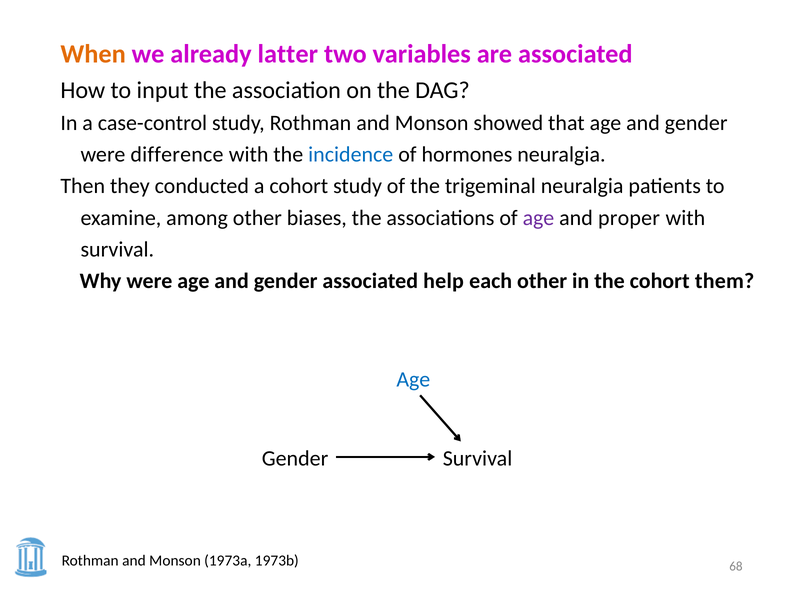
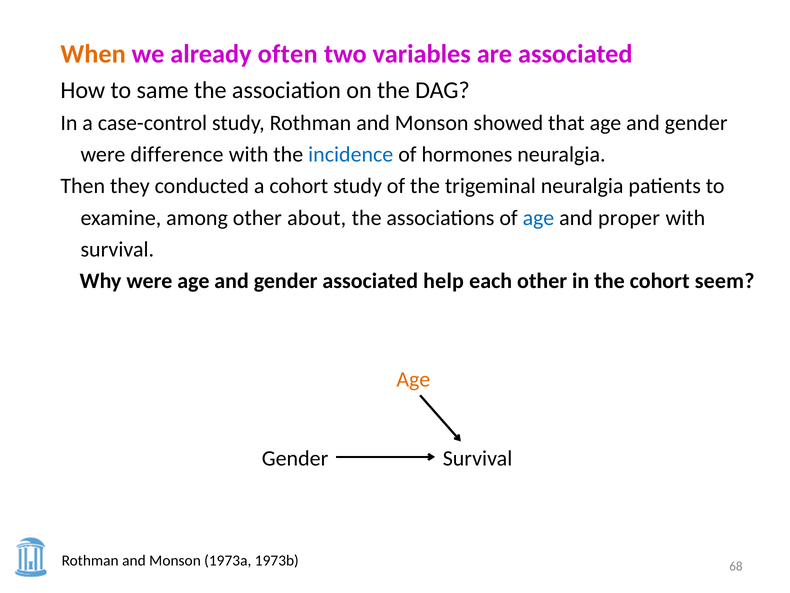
latter: latter -> often (288, 54)
input: input -> same (163, 90)
biases: biases -> about (317, 218)
age colour: purple -> blue (538, 218)
them: them -> seem (725, 281)
Age colour: blue -> orange (413, 379)
